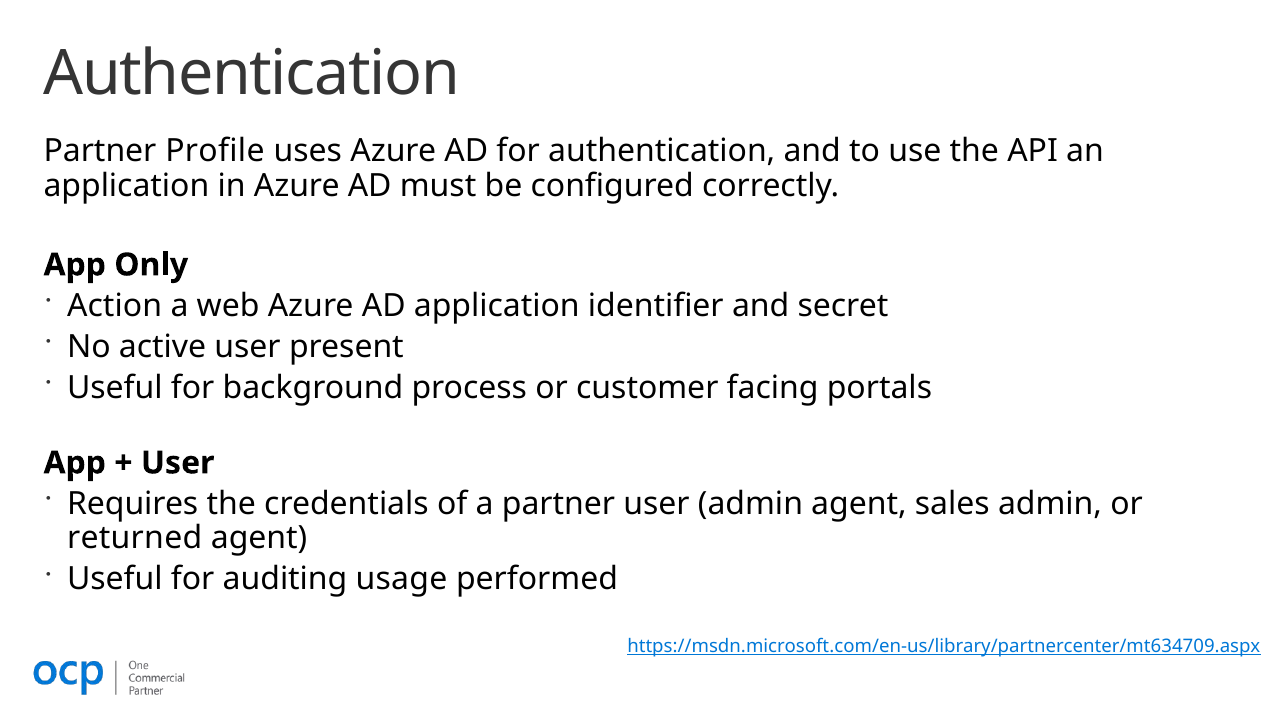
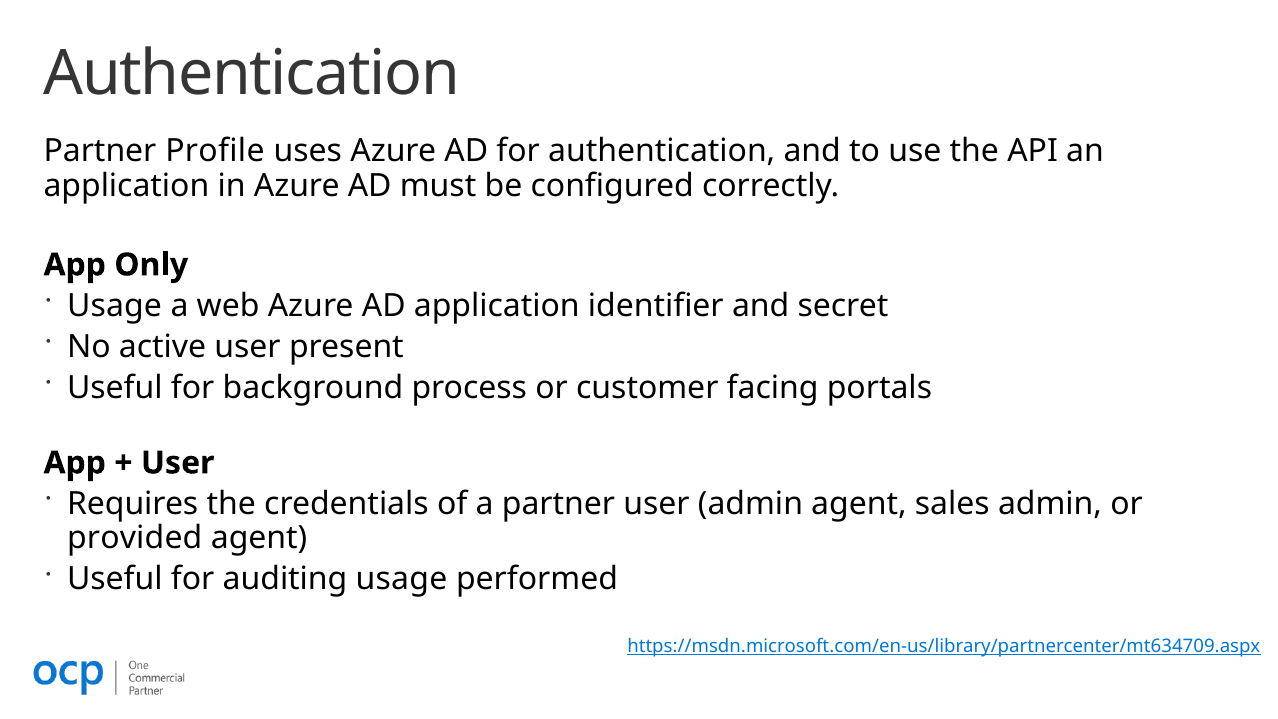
Action: Action -> Usage (115, 306)
returned: returned -> provided (135, 538)
